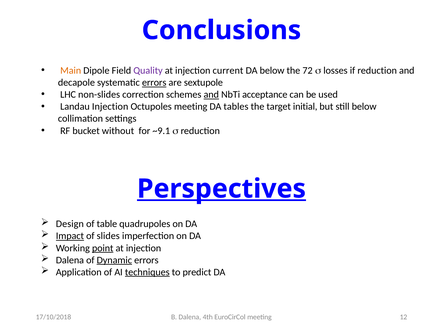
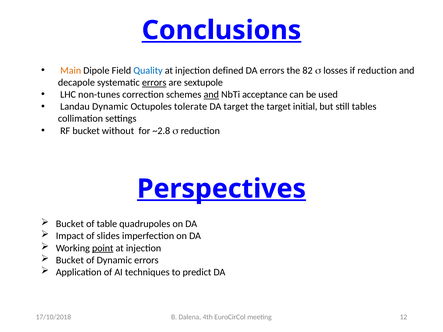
Conclusions underline: none -> present (221, 30)
Quality colour: purple -> blue (148, 71)
current: current -> defined (228, 71)
DA below: below -> errors (272, 71)
72: 72 -> 82 (308, 71)
non-slides: non-slides -> non-tunes (99, 95)
Landau Injection: Injection -> Dynamic (110, 107)
Octupoles meeting: meeting -> tolerate (191, 107)
DA tables: tables -> target (236, 107)
still below: below -> tables (364, 107)
~9.1: ~9.1 -> ~2.8 (161, 131)
Design: Design -> Bucket (70, 224)
Impact underline: present -> none (70, 236)
Dalena: Dalena -> Bucket (70, 260)
Dynamic underline: present -> none (114, 260)
techniques underline: present -> none (147, 272)
